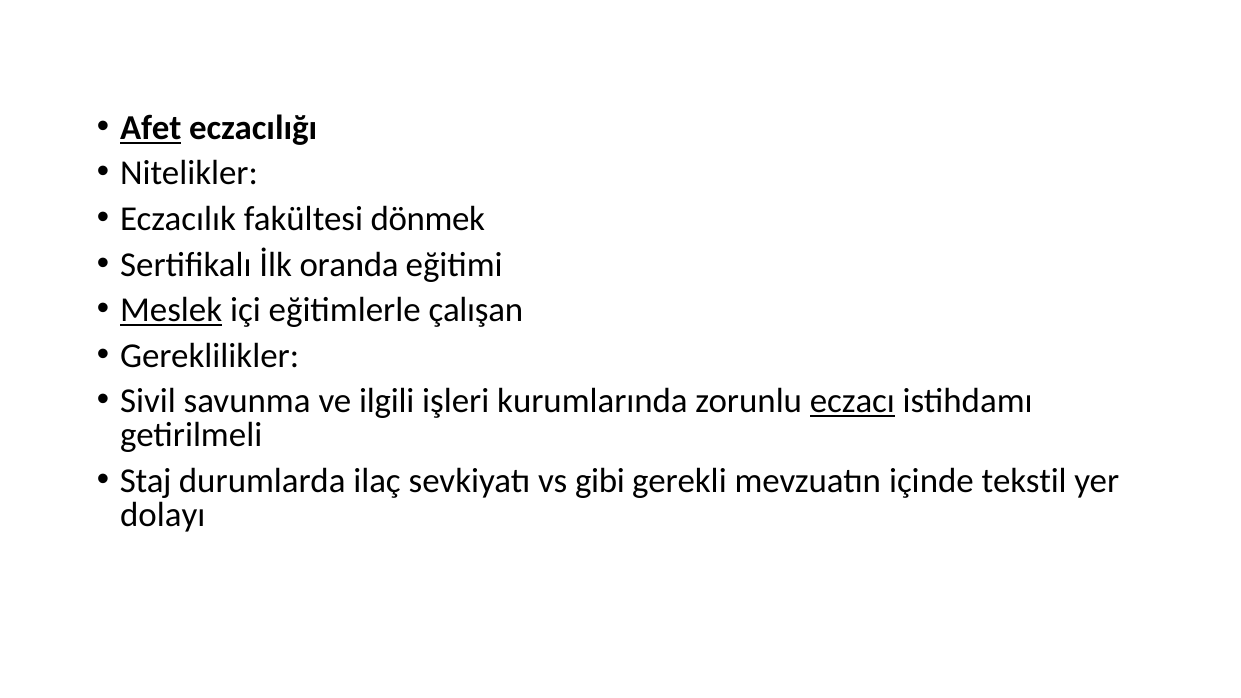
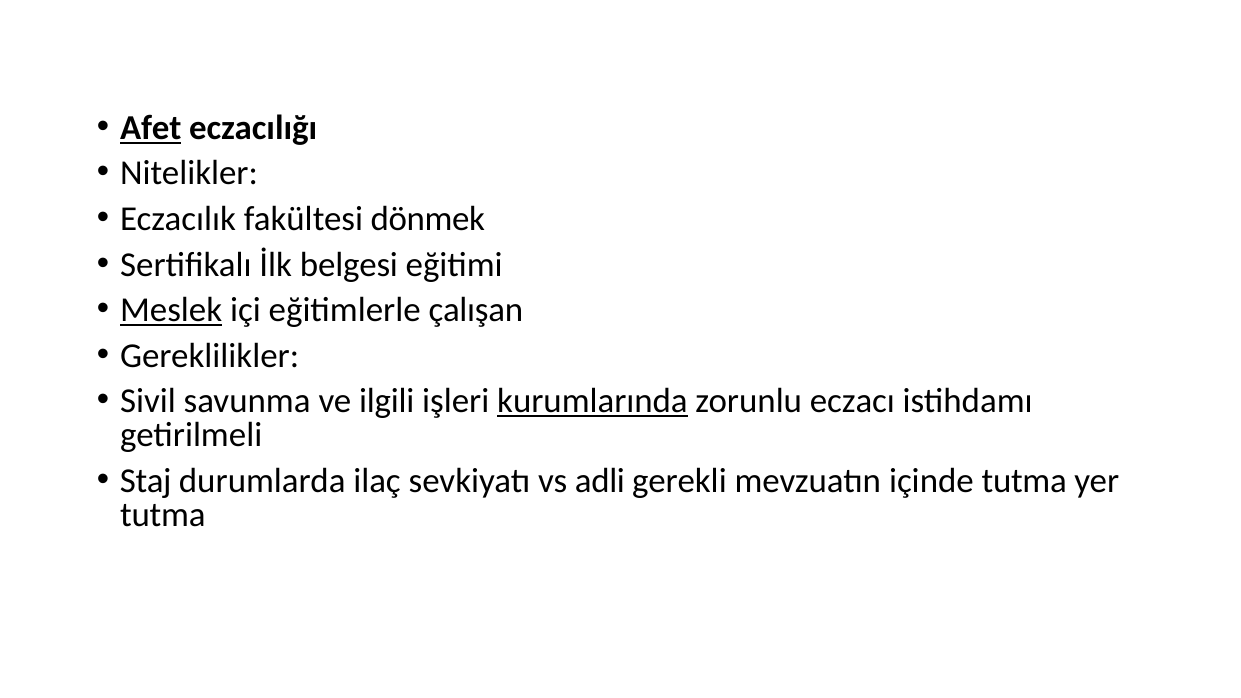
oranda: oranda -> belgesi (349, 265)
kurumlarında underline: none -> present (592, 401)
eczacı underline: present -> none (852, 401)
gibi: gibi -> adli (600, 481)
içinde tekstil: tekstil -> tutma (1024, 481)
dolayı: dolayı -> tutma (163, 515)
